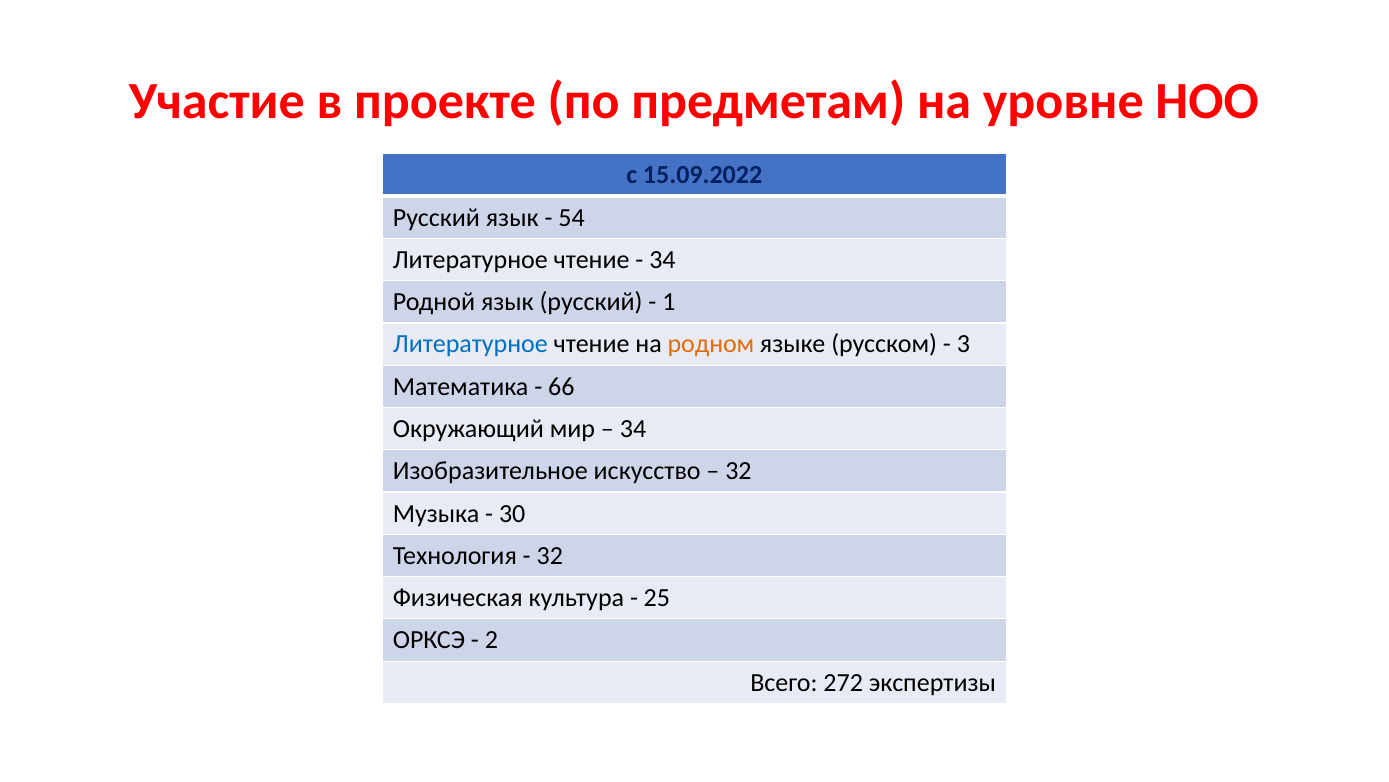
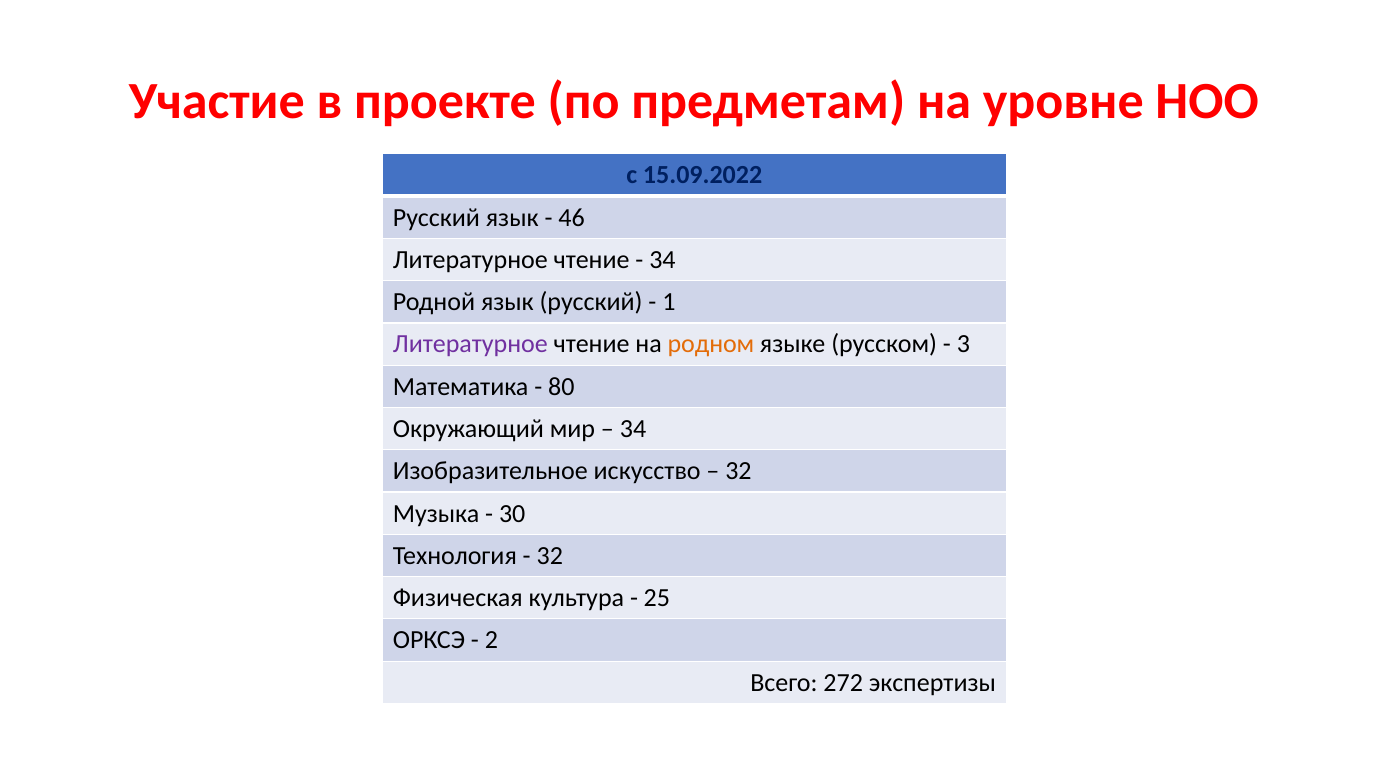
54: 54 -> 46 (572, 217)
Литературное colour: blue -> purple (470, 344)
66: 66 -> 80 (561, 386)
